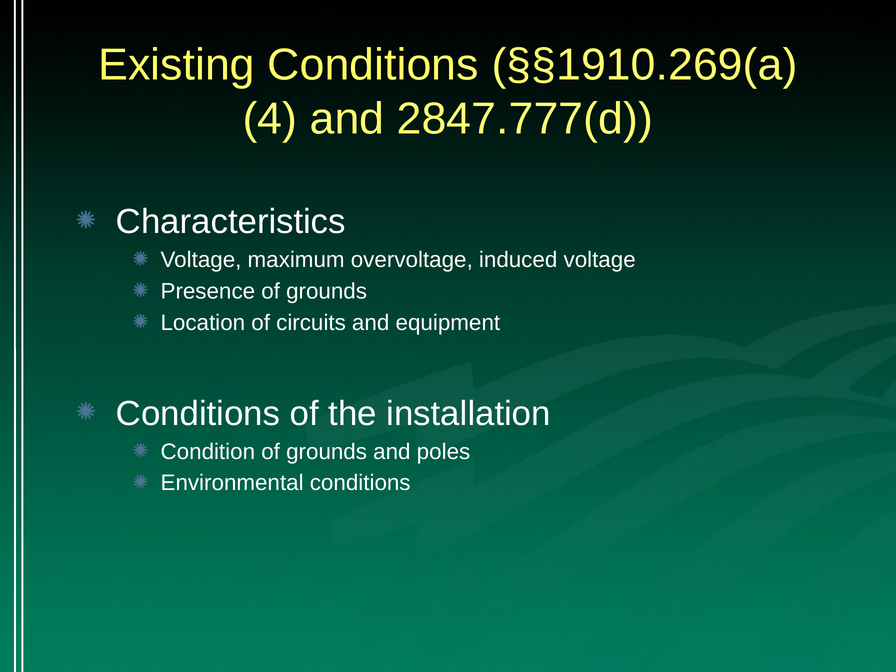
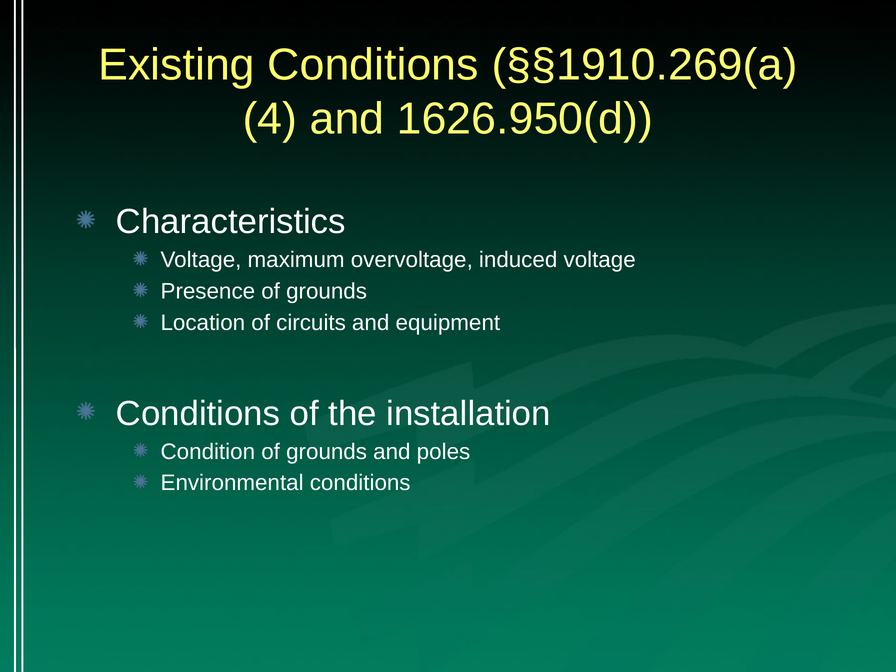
2847.777(d: 2847.777(d -> 1626.950(d (525, 119)
